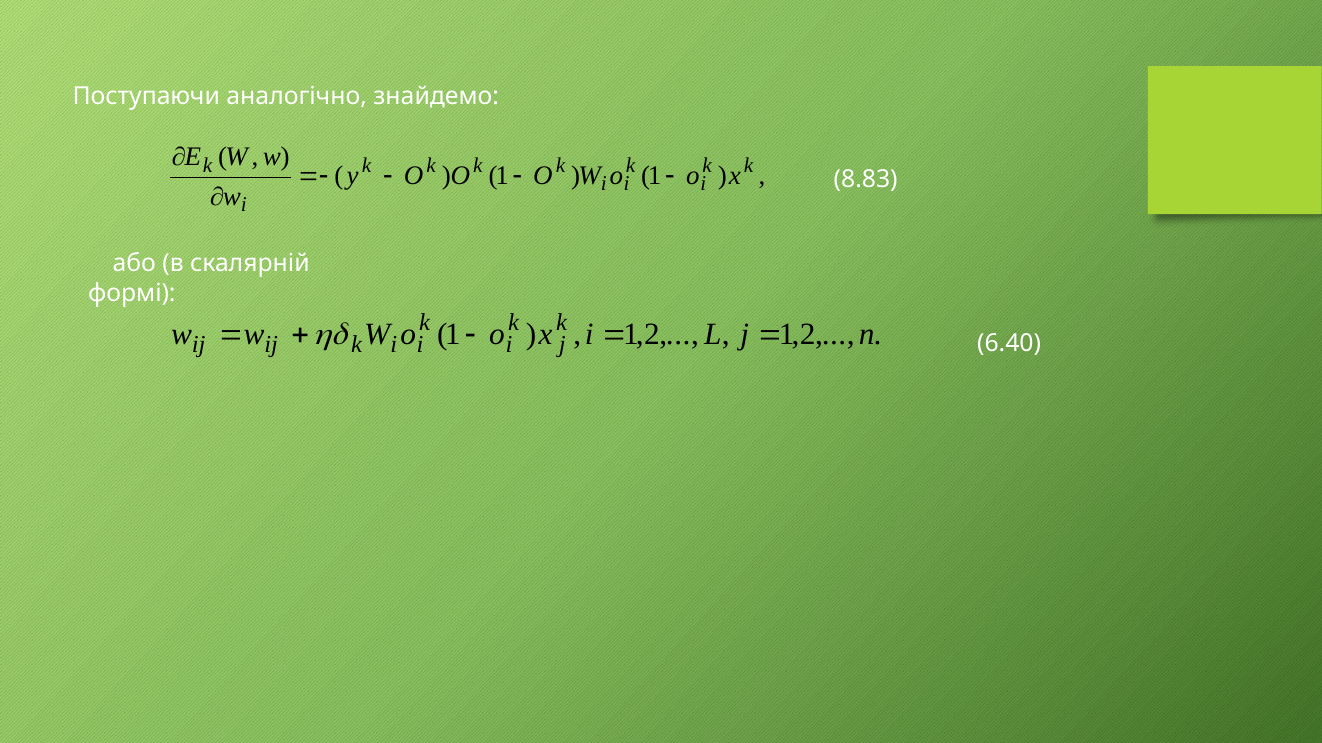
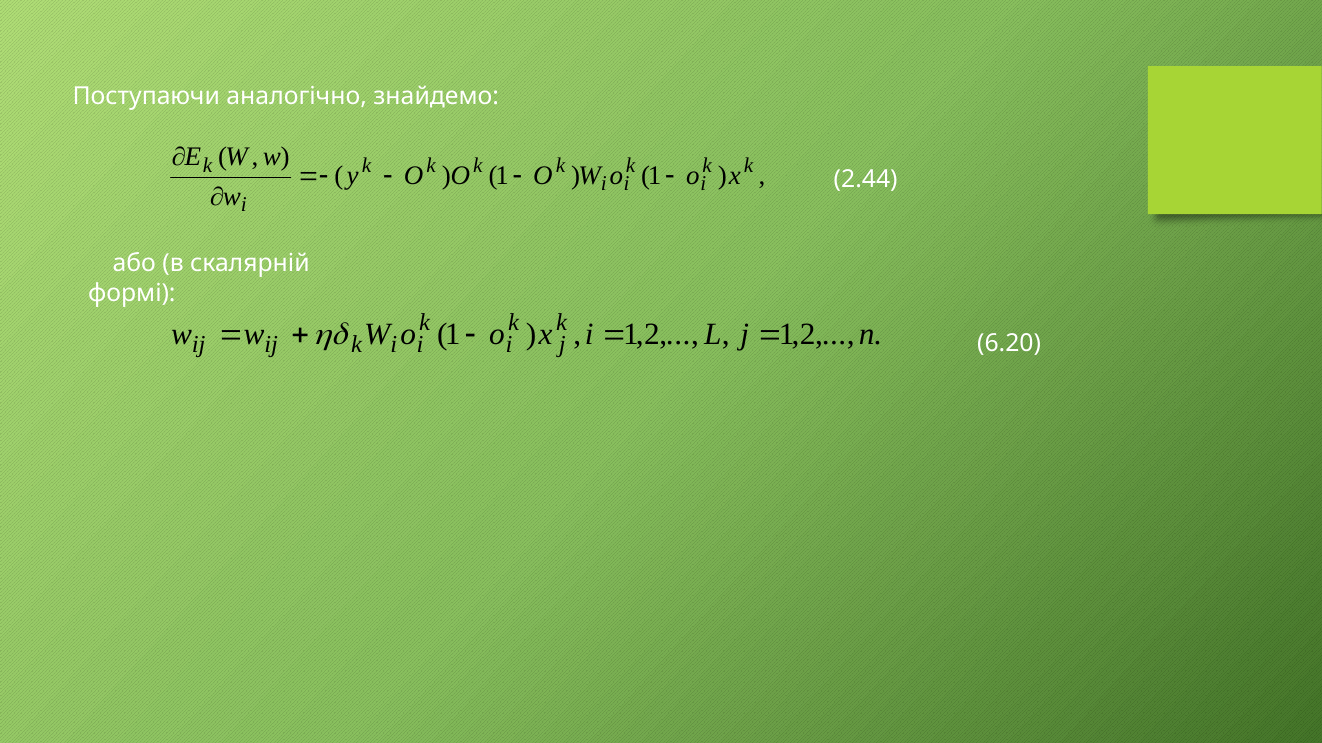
8.83: 8.83 -> 2.44 (866, 180)
6.40: 6.40 -> 6.20 (1009, 344)
